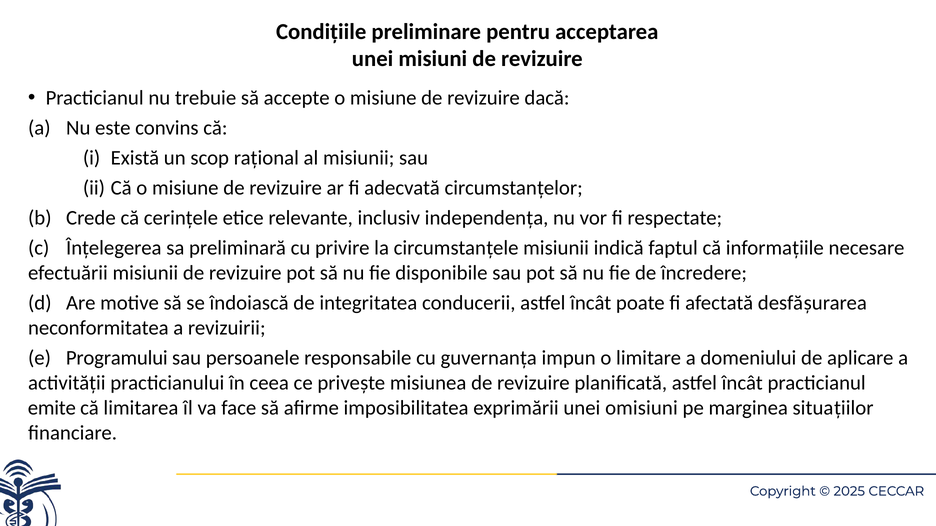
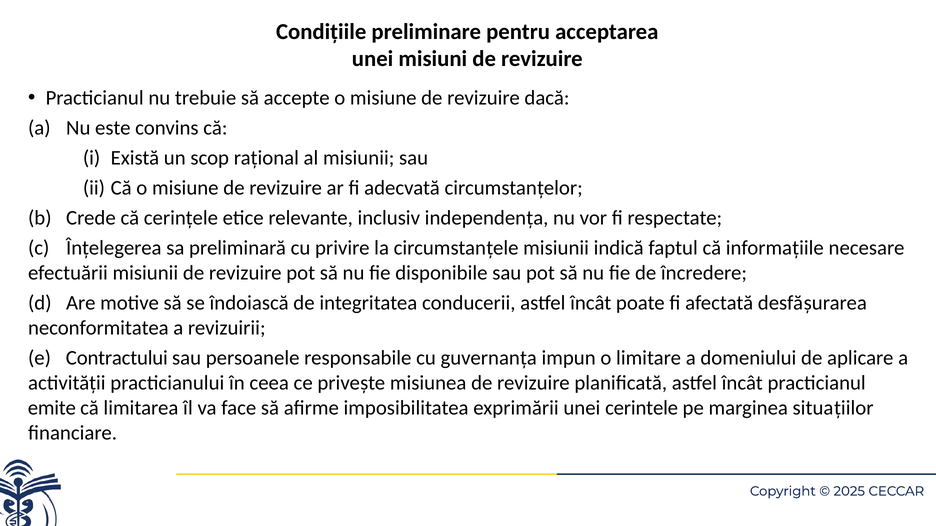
Programului: Programului -> Contractului (117, 358)
omisiuni: omisiuni -> cerintele (642, 408)
